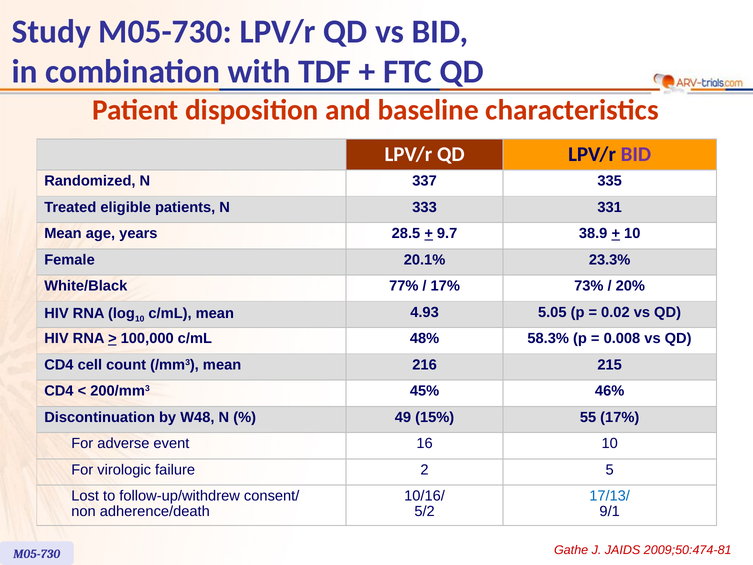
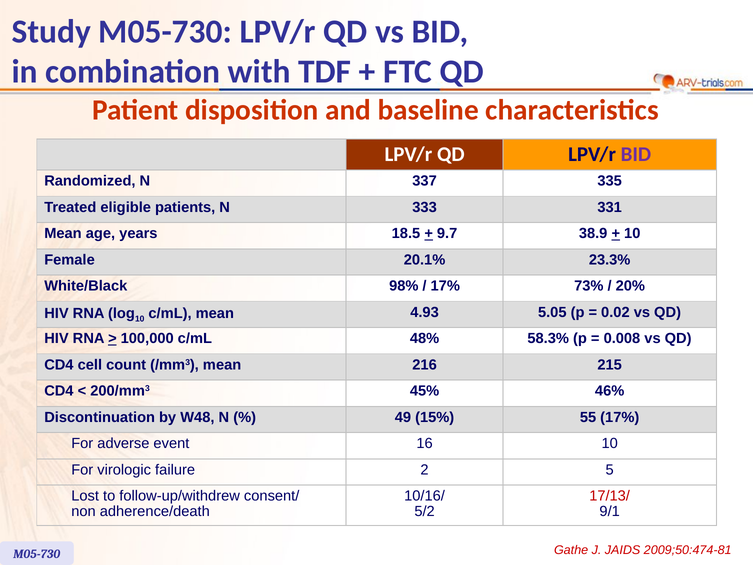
28.5: 28.5 -> 18.5 (406, 233)
77%: 77% -> 98% (404, 286)
17/13/ colour: blue -> red (610, 496)
